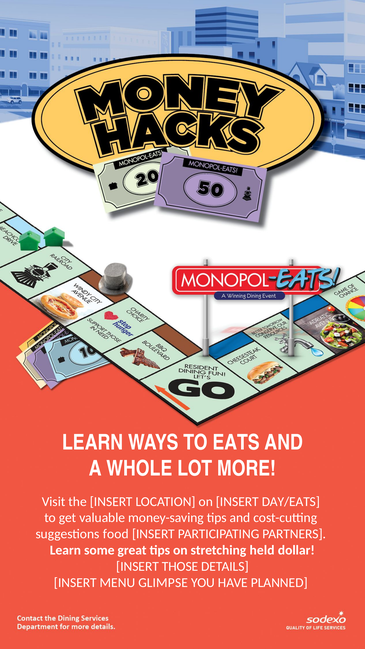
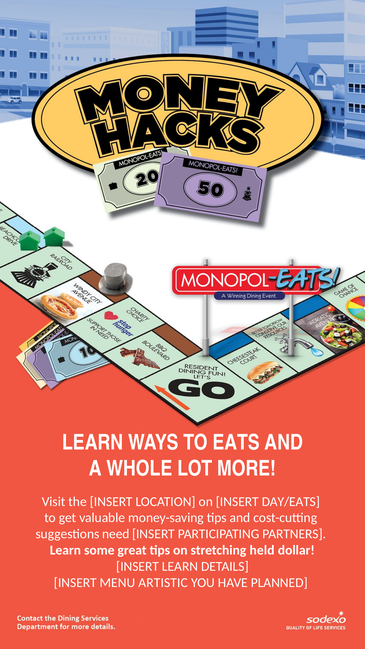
food: food -> need (116, 533)
INSERT THOSE: THOSE -> LEARN (180, 566)
GLIMPSE: GLIMPSE -> ARTISTIC (163, 582)
